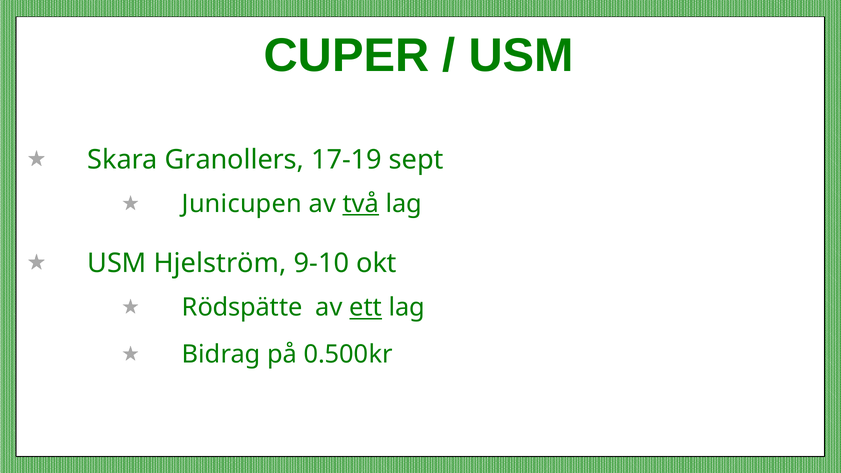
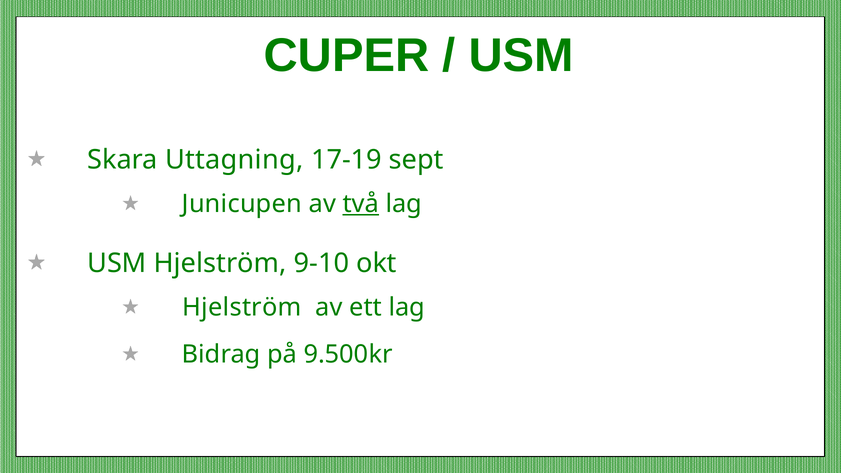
Granollers: Granollers -> Uttagning (234, 160)
Rödspätte: Rödspätte -> Hjelström (242, 308)
ett underline: present -> none (366, 308)
0.500kr: 0.500kr -> 9.500kr (348, 355)
